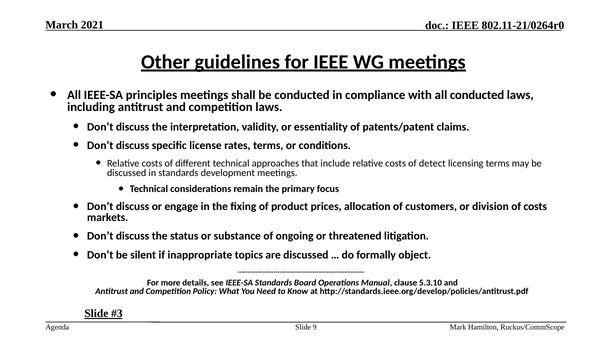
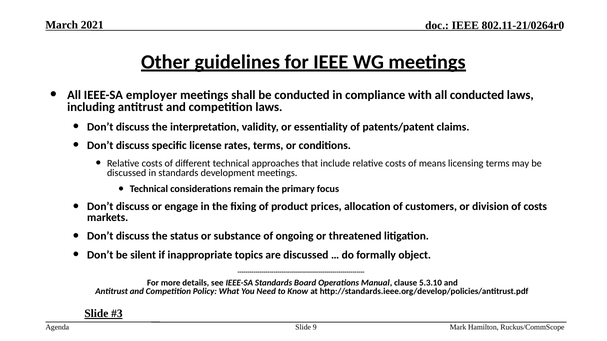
principles: principles -> employer (151, 95)
detect: detect -> means (432, 163)
